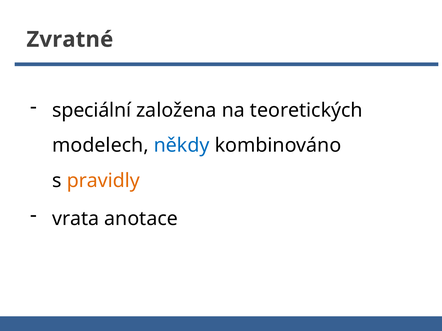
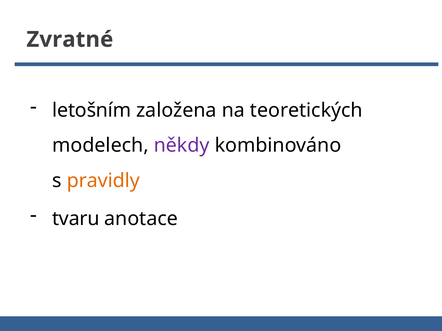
speciální: speciální -> letošním (92, 110)
někdy colour: blue -> purple (182, 146)
vrata: vrata -> tvaru (76, 219)
